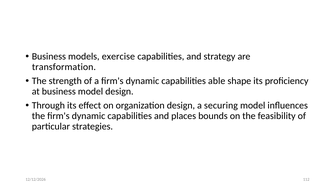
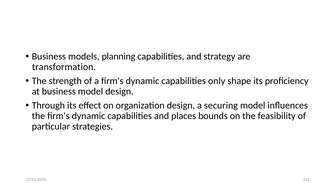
exercise: exercise -> planning (118, 57)
able: able -> only (217, 81)
